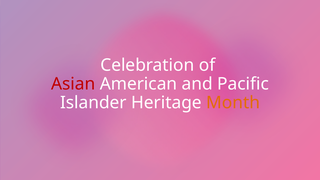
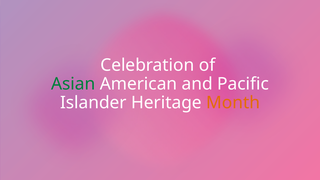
Asian colour: red -> green (73, 84)
